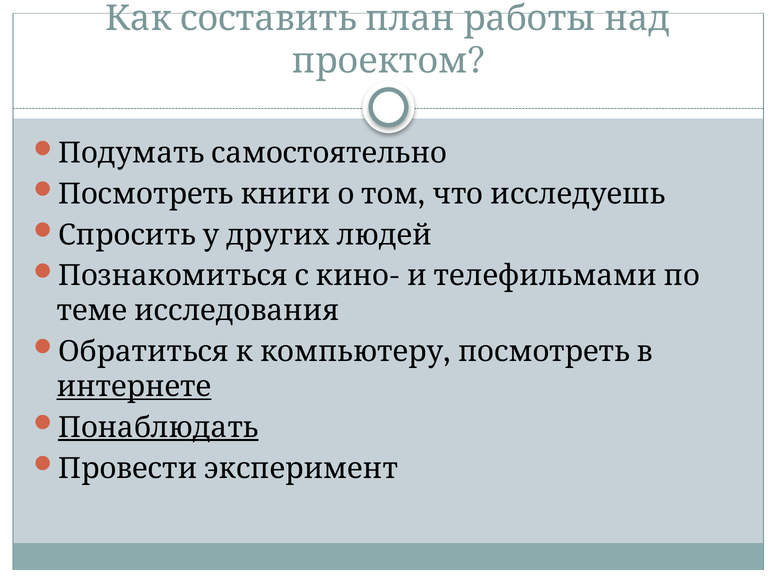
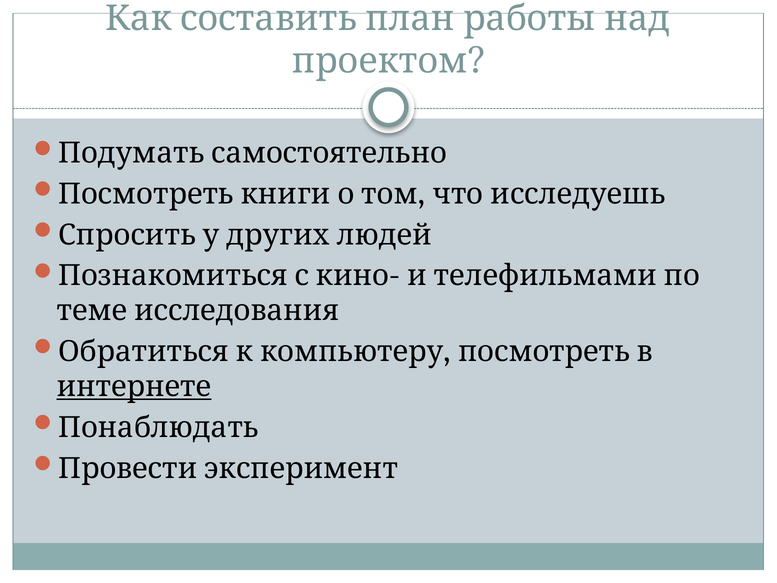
Понаблюдать underline: present -> none (158, 427)
